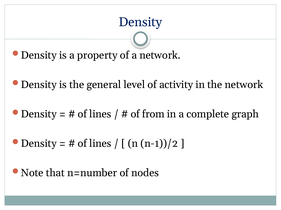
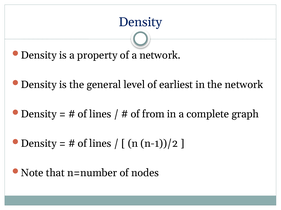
activity: activity -> earliest (176, 85)
